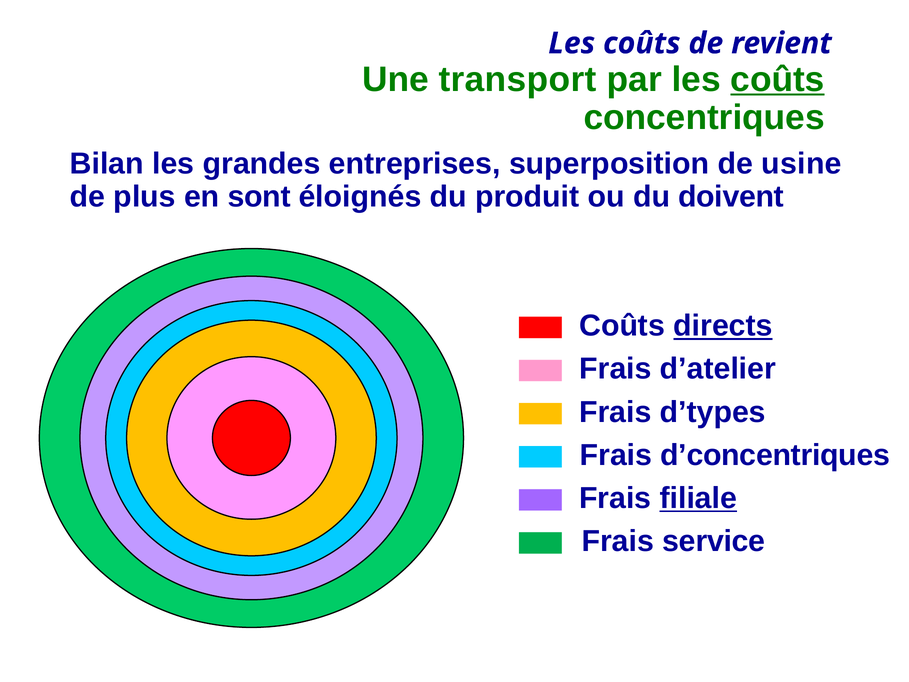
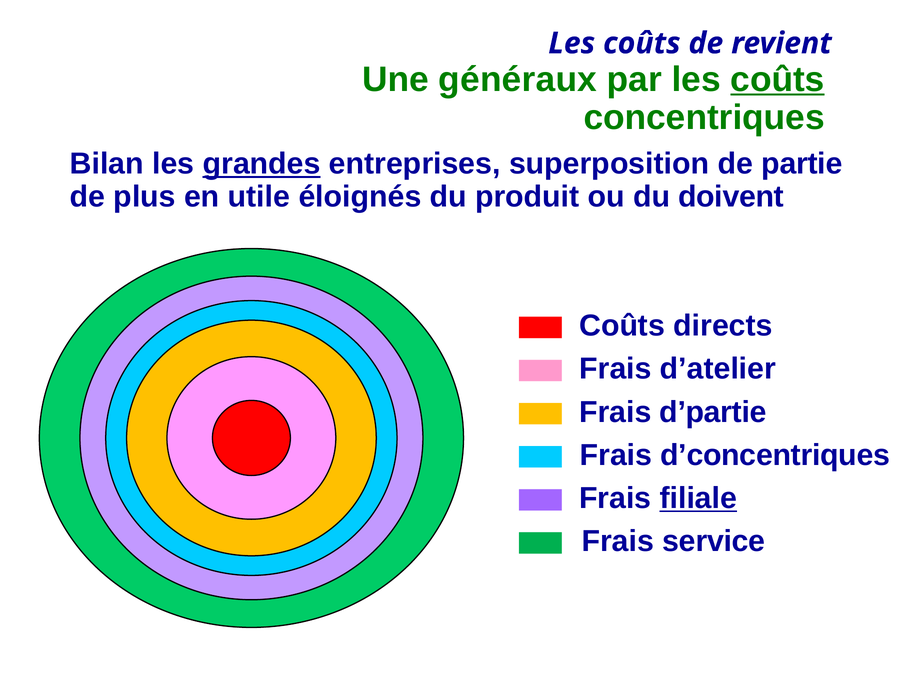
transport: transport -> généraux (518, 79)
grandes underline: none -> present (262, 164)
usine: usine -> partie (802, 164)
sont: sont -> utile (259, 196)
directs underline: present -> none (723, 326)
d’types: d’types -> d’partie (713, 412)
